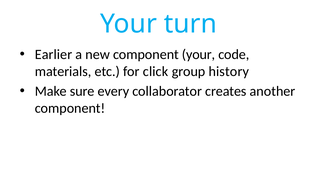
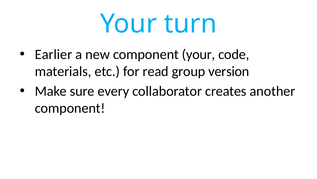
click: click -> read (156, 71)
history: history -> version (229, 71)
